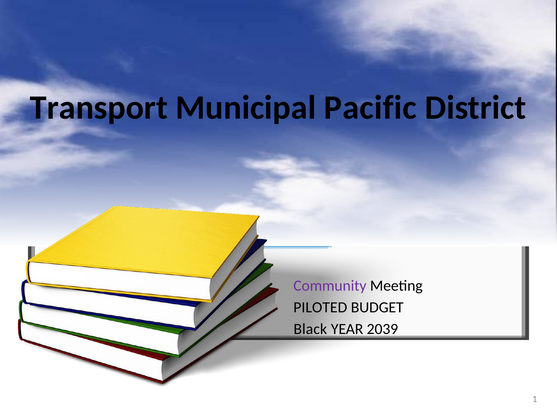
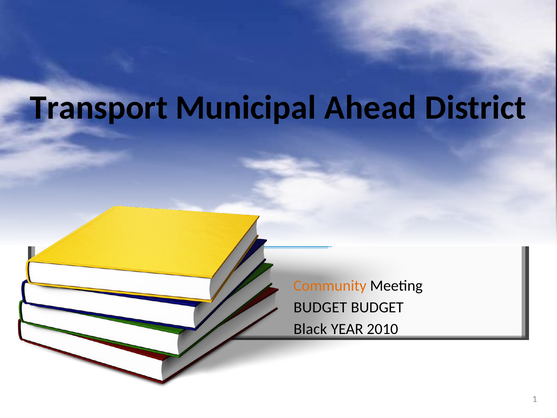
Pacific: Pacific -> Ahead (370, 107)
Community colour: purple -> orange (330, 286)
PILOTED: PILOTED -> BUDGET (320, 307)
2039: 2039 -> 2010 (382, 329)
